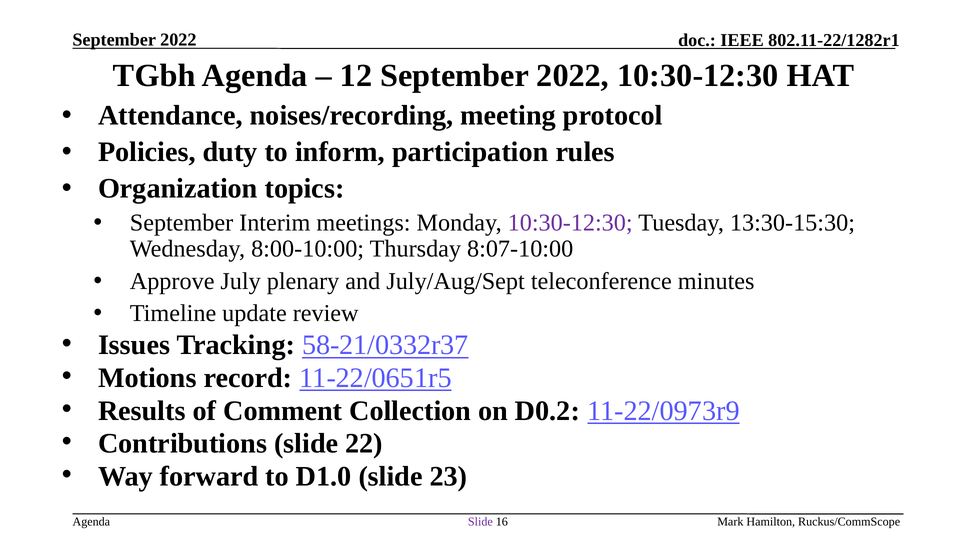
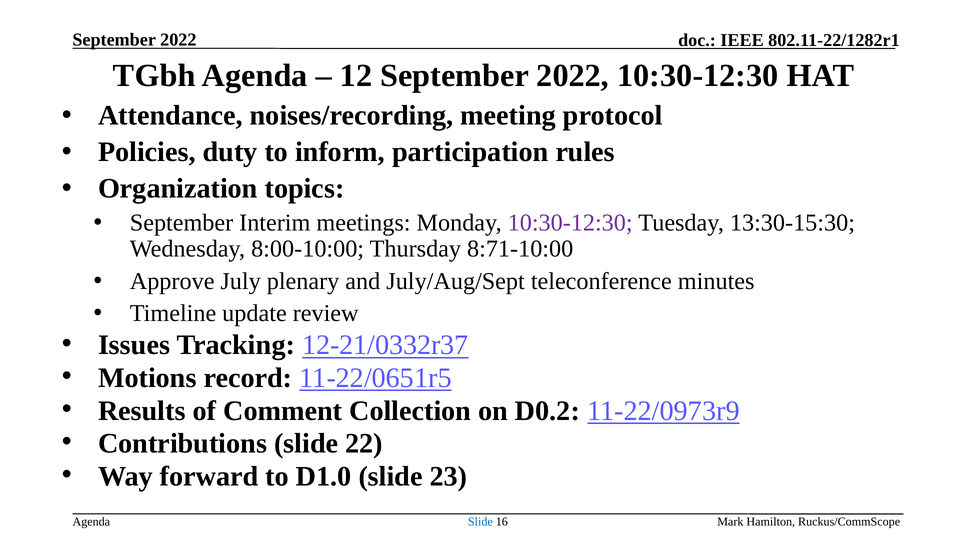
8:07-10:00: 8:07-10:00 -> 8:71-10:00 (520, 249)
58-21/0332r37: 58-21/0332r37 -> 12-21/0332r37 (385, 346)
Slide colour: purple -> blue (480, 522)
